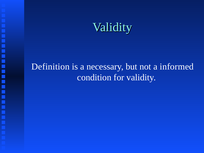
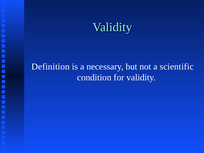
informed: informed -> scientific (177, 67)
